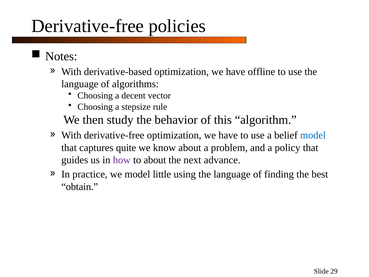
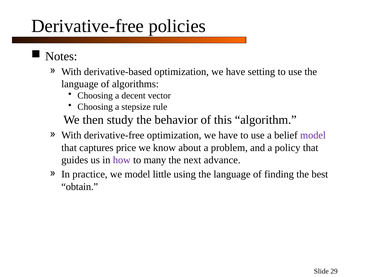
offline: offline -> setting (261, 72)
model colour: blue -> purple (313, 135)
quite: quite -> price (126, 148)
to about: about -> many (155, 160)
